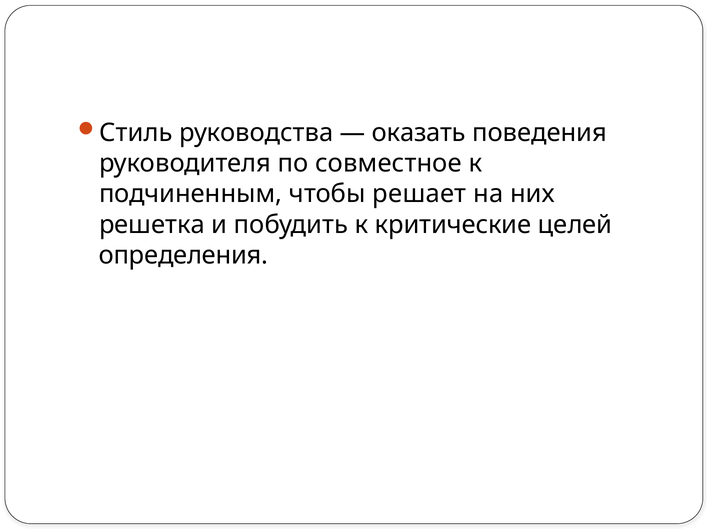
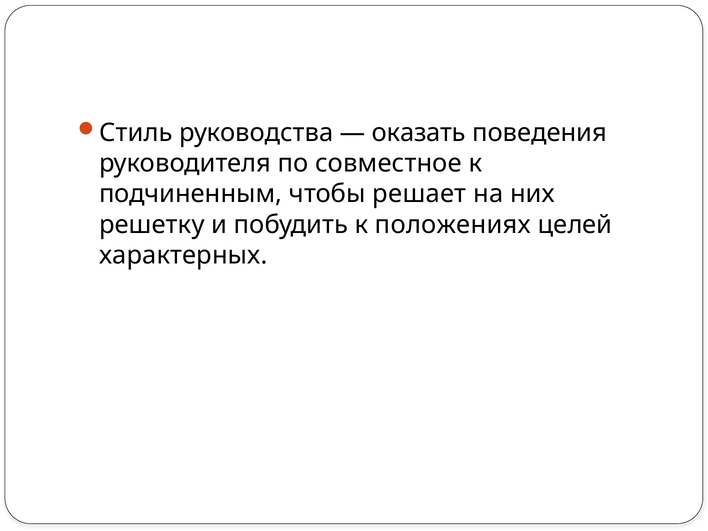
решетка: решетка -> решетку (152, 225)
критические: критические -> положениях (453, 225)
определения: определения -> характерных (183, 255)
